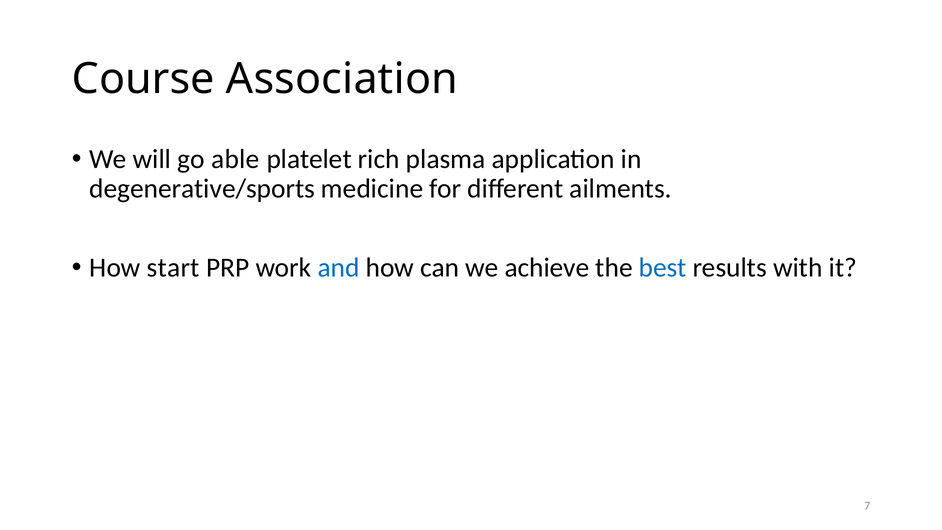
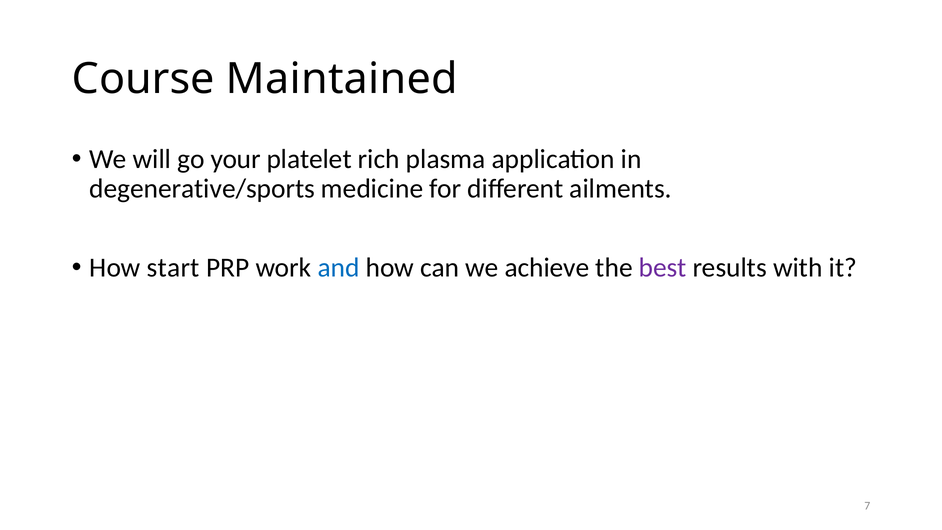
Association: Association -> Maintained (342, 79)
able: able -> your (236, 159)
best colour: blue -> purple (663, 268)
